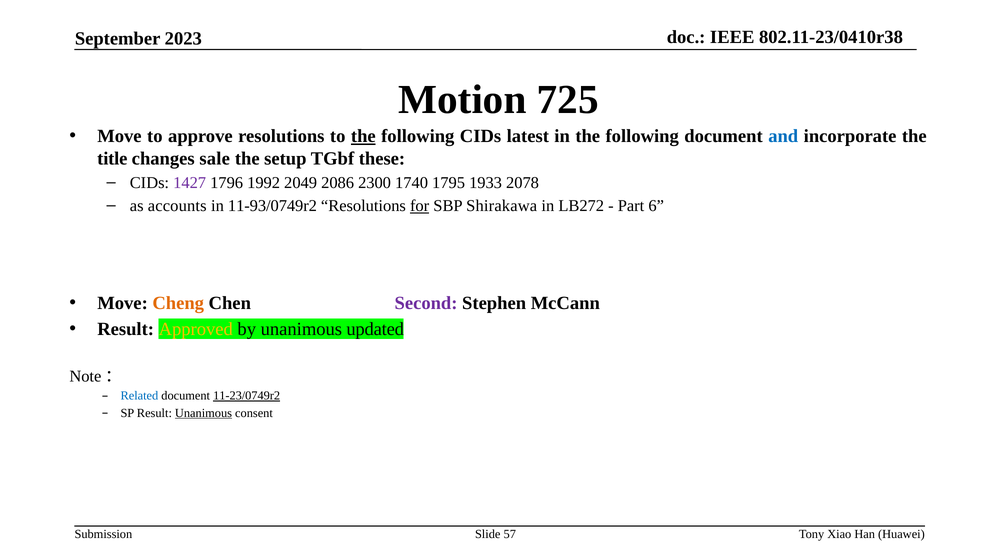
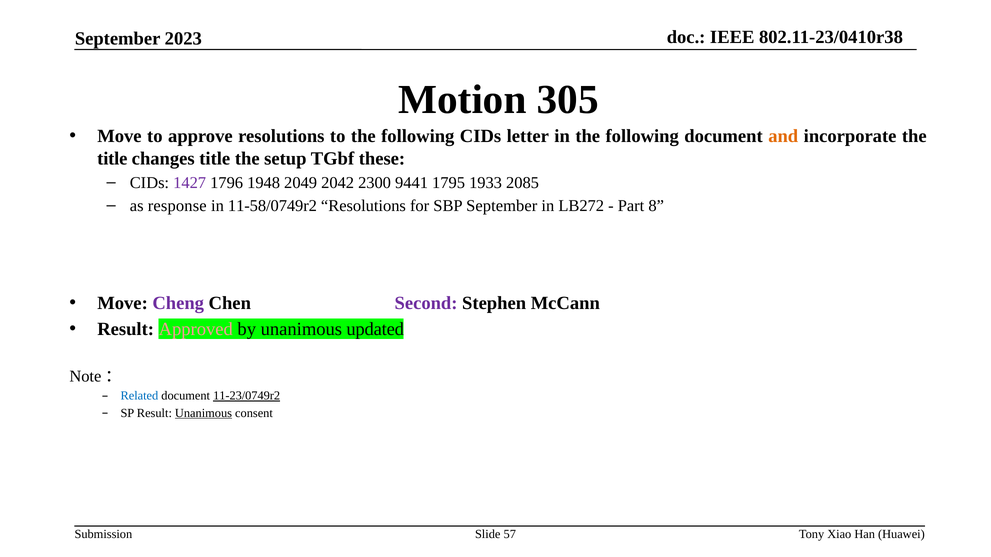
725: 725 -> 305 (568, 99)
the underline: present -> none (363, 136)
latest: latest -> letter (528, 136)
and colour: blue -> orange (783, 136)
changes sale: sale -> title (215, 159)
1992: 1992 -> 1948 (264, 183)
2086: 2086 -> 2042 (338, 183)
1740: 1740 -> 9441 (412, 183)
2078: 2078 -> 2085 (523, 183)
accounts: accounts -> response (177, 206)
11-93/0749r2: 11-93/0749r2 -> 11-58/0749r2 (272, 206)
for underline: present -> none (420, 206)
SBP Shirakawa: Shirakawa -> September (502, 206)
6: 6 -> 8 (656, 206)
Cheng colour: orange -> purple (178, 303)
Approved colour: yellow -> pink (196, 329)
